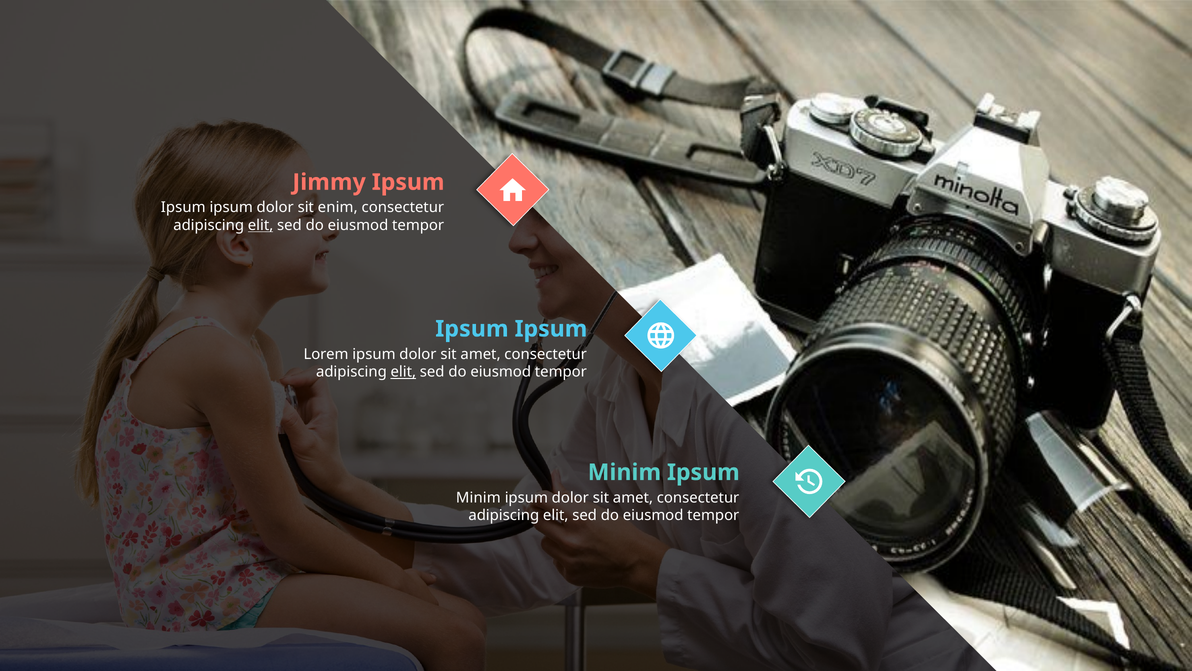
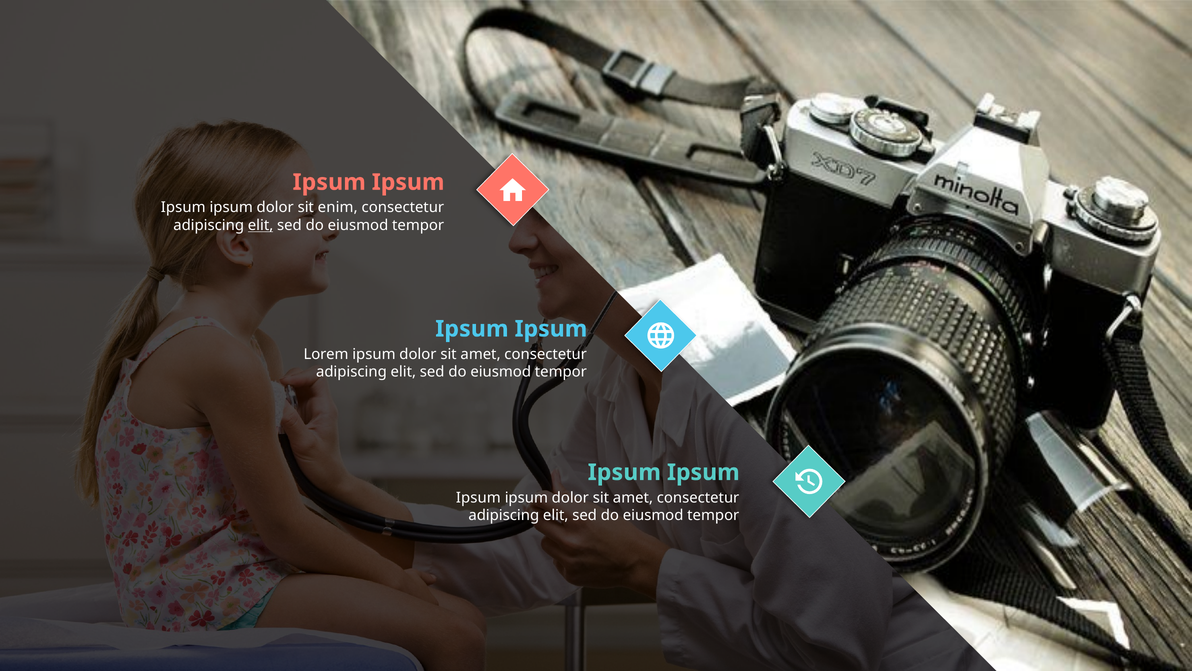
Jimmy: Jimmy -> Ipsum (329, 182)
elit underline: present -> none (403, 372)
Minim: Minim -> Ipsum (624, 472)
Minim: Minim -> Ipsum (478, 497)
